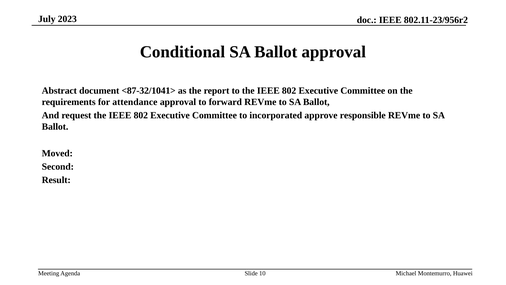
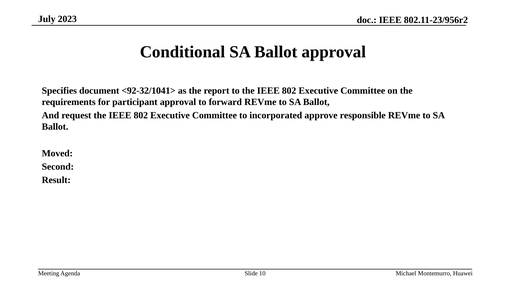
Abstract: Abstract -> Specifies (59, 90)
<87-32/1041>: <87-32/1041> -> <92-32/1041> (149, 90)
attendance: attendance -> participant (135, 102)
